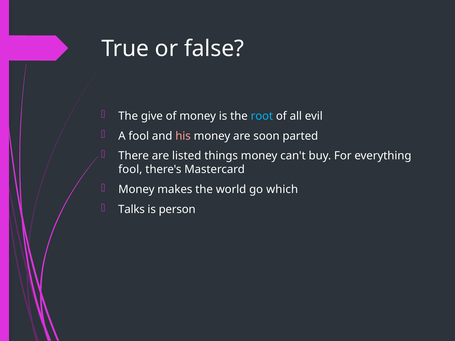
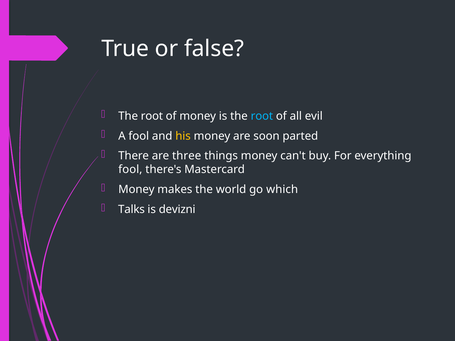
give: give -> root (152, 116)
his colour: pink -> yellow (183, 136)
listed: listed -> three (187, 156)
person: person -> devizni (177, 210)
